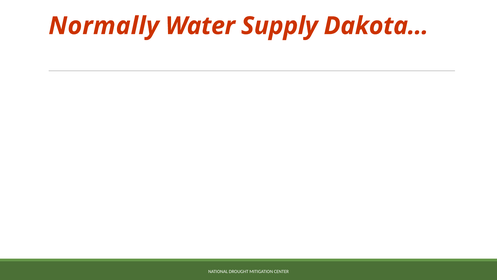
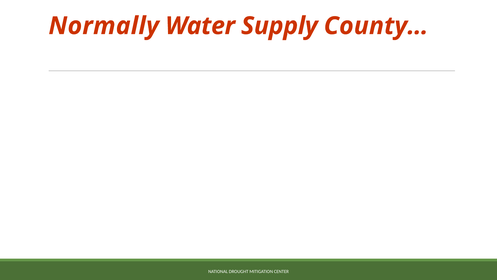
Dakota…: Dakota… -> County… (376, 26)
